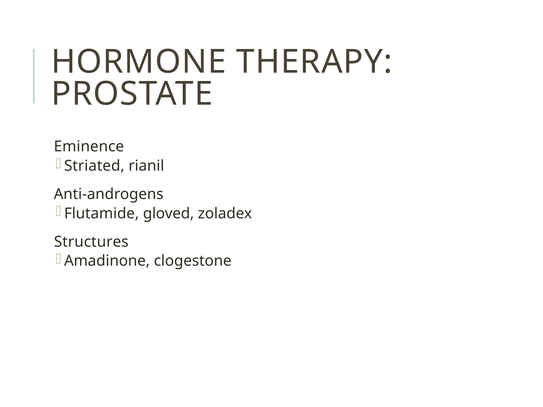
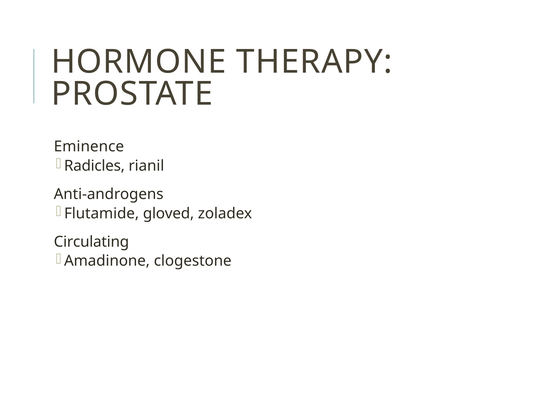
Striated: Striated -> Radicles (94, 166)
Structures: Structures -> Circulating (91, 242)
